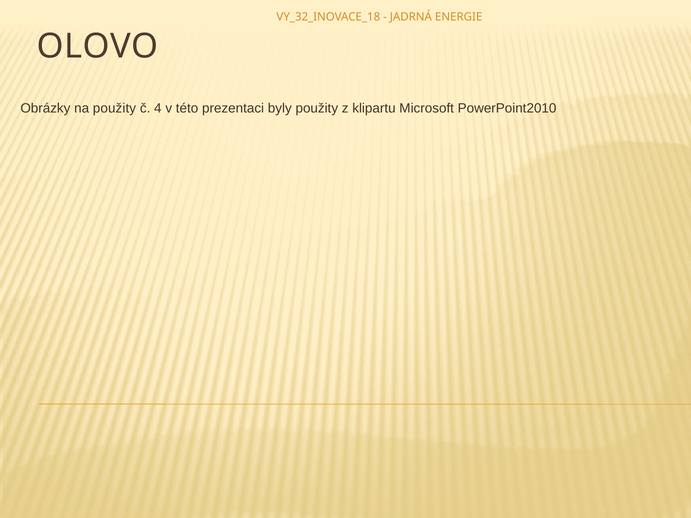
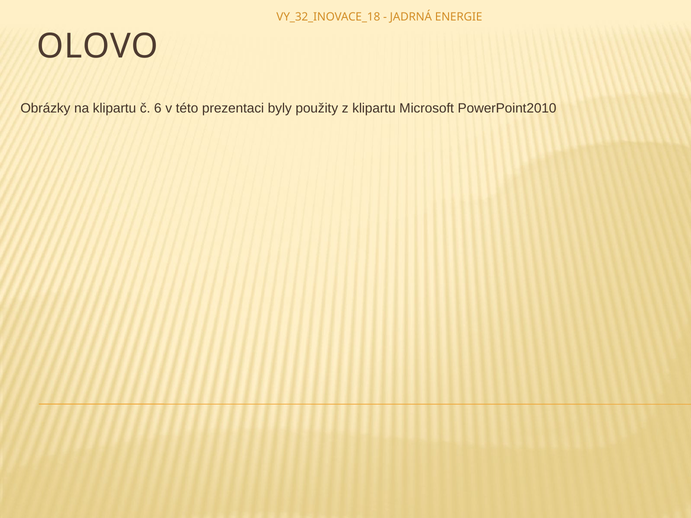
na použity: použity -> klipartu (115, 108)
4: 4 -> 6 (158, 108)
